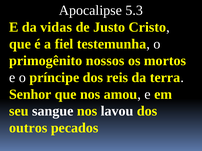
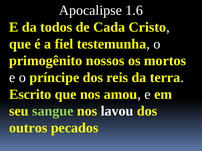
5.3: 5.3 -> 1.6 (134, 10)
vidas: vidas -> todos (56, 27)
Justo: Justo -> Cada (109, 27)
Senhor: Senhor -> Escrito (30, 95)
sangue colour: white -> light green (53, 111)
